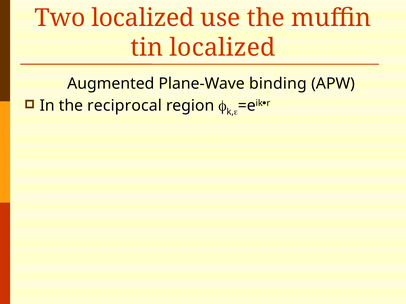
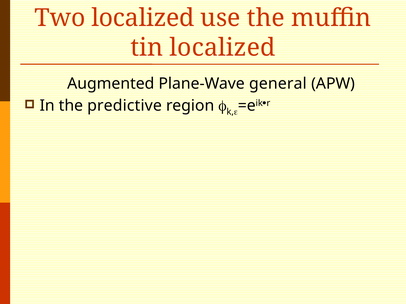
binding: binding -> general (278, 84)
reciprocal: reciprocal -> predictive (125, 106)
